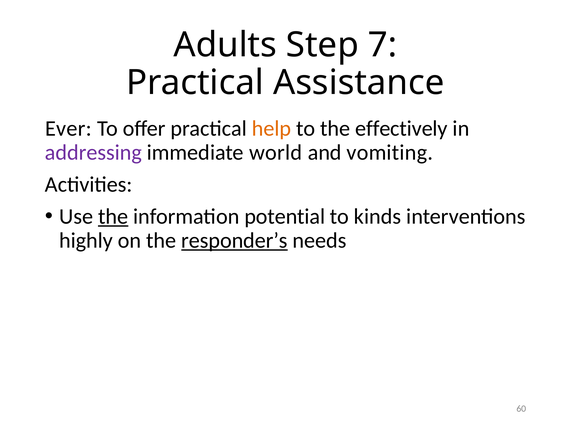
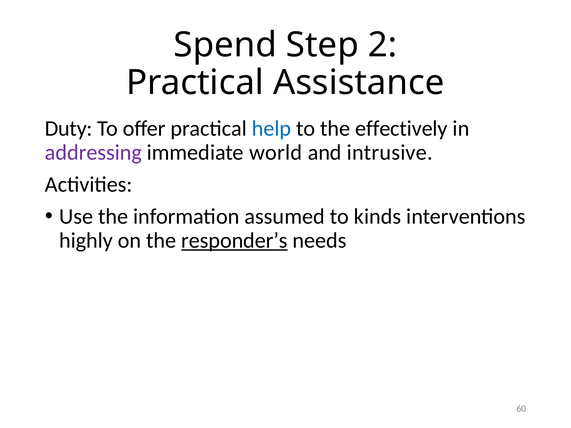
Adults: Adults -> Spend (225, 45)
7: 7 -> 2 (383, 45)
Ever: Ever -> Duty (69, 129)
help colour: orange -> blue (271, 129)
vomiting: vomiting -> intrusive (390, 153)
the underline: present -> none (113, 217)
potential: potential -> assumed (285, 217)
